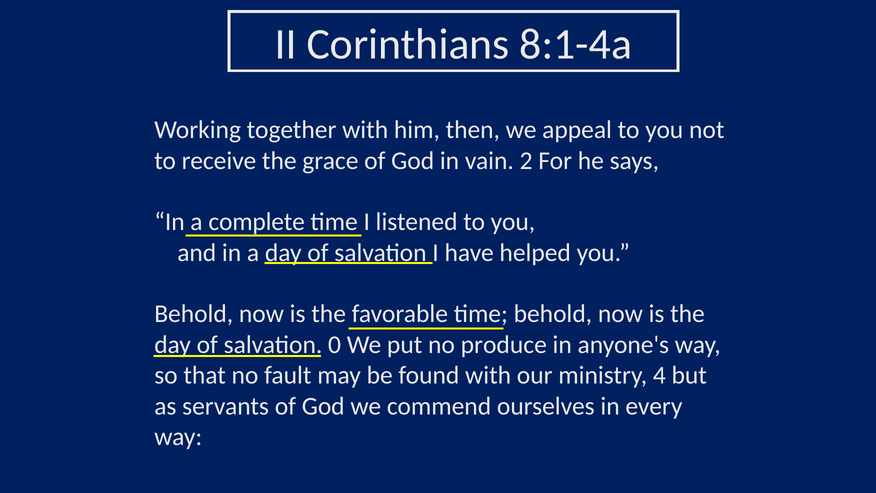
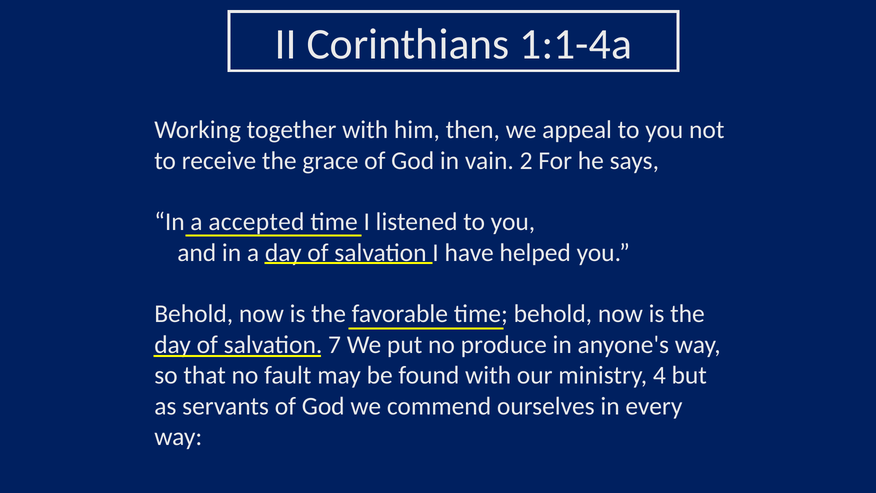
8:1-4a: 8:1-4a -> 1:1-4a (576, 44)
complete: complete -> accepted (256, 222)
0: 0 -> 7 (335, 345)
